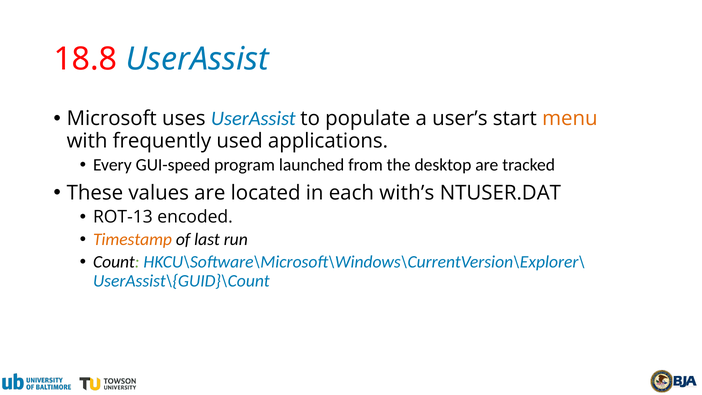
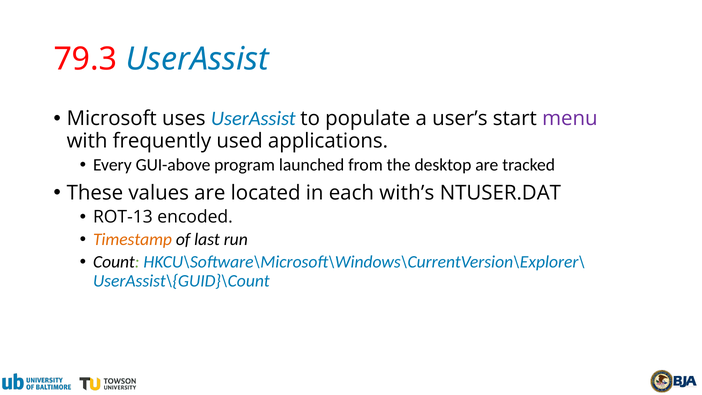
18.8: 18.8 -> 79.3 (85, 59)
menu colour: orange -> purple (570, 119)
GUI-speed: GUI-speed -> GUI-above (173, 165)
